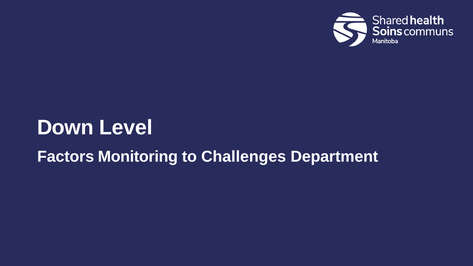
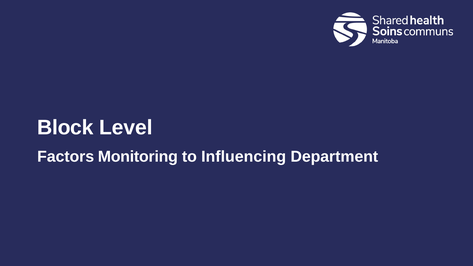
Down: Down -> Block (65, 128)
Challenges: Challenges -> Influencing (244, 157)
